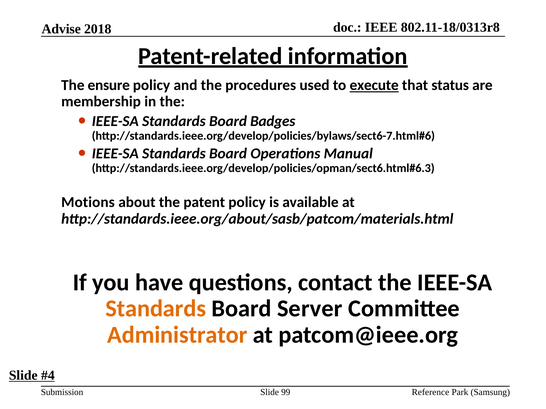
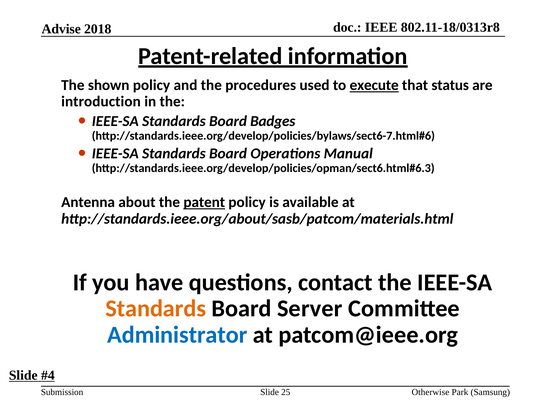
ensure: ensure -> shown (109, 85)
membership: membership -> introduction (101, 102)
Motions: Motions -> Antenna (88, 203)
patent underline: none -> present (204, 203)
Administrator colour: orange -> blue (177, 335)
99: 99 -> 25 (286, 393)
Reference: Reference -> Otherwise (430, 393)
